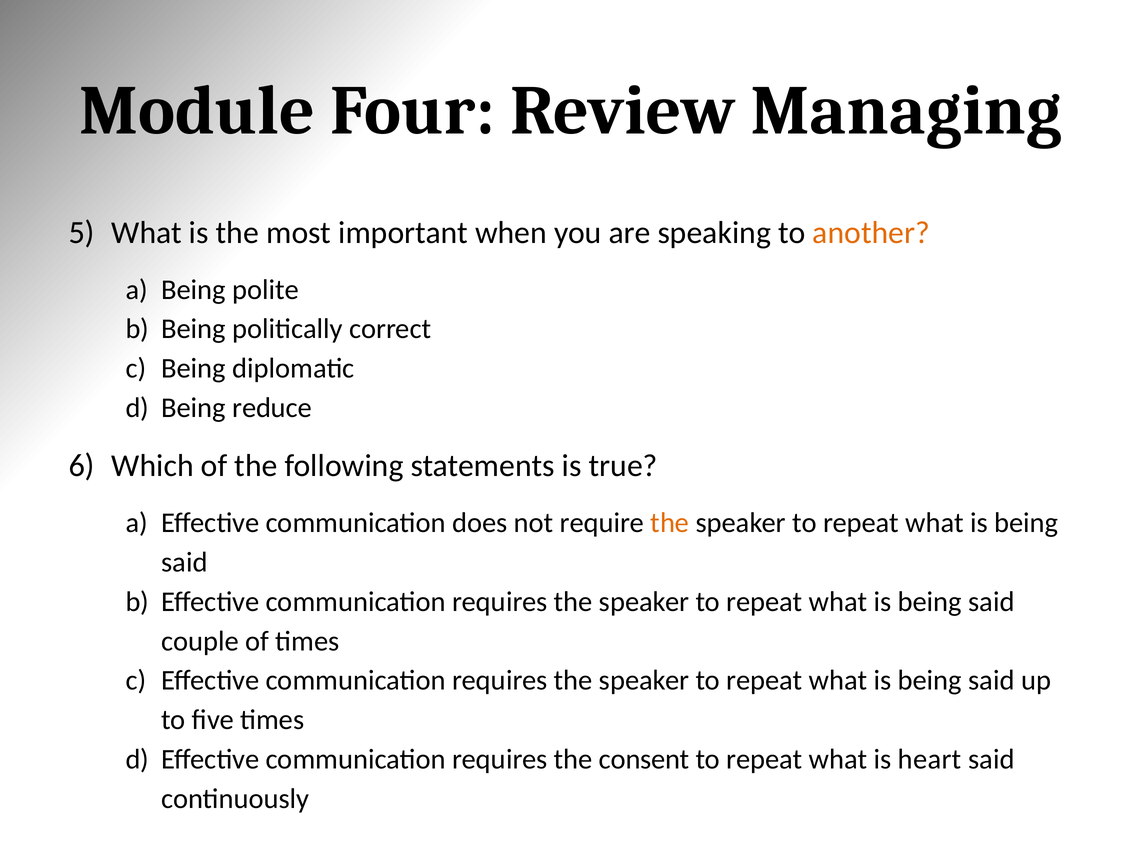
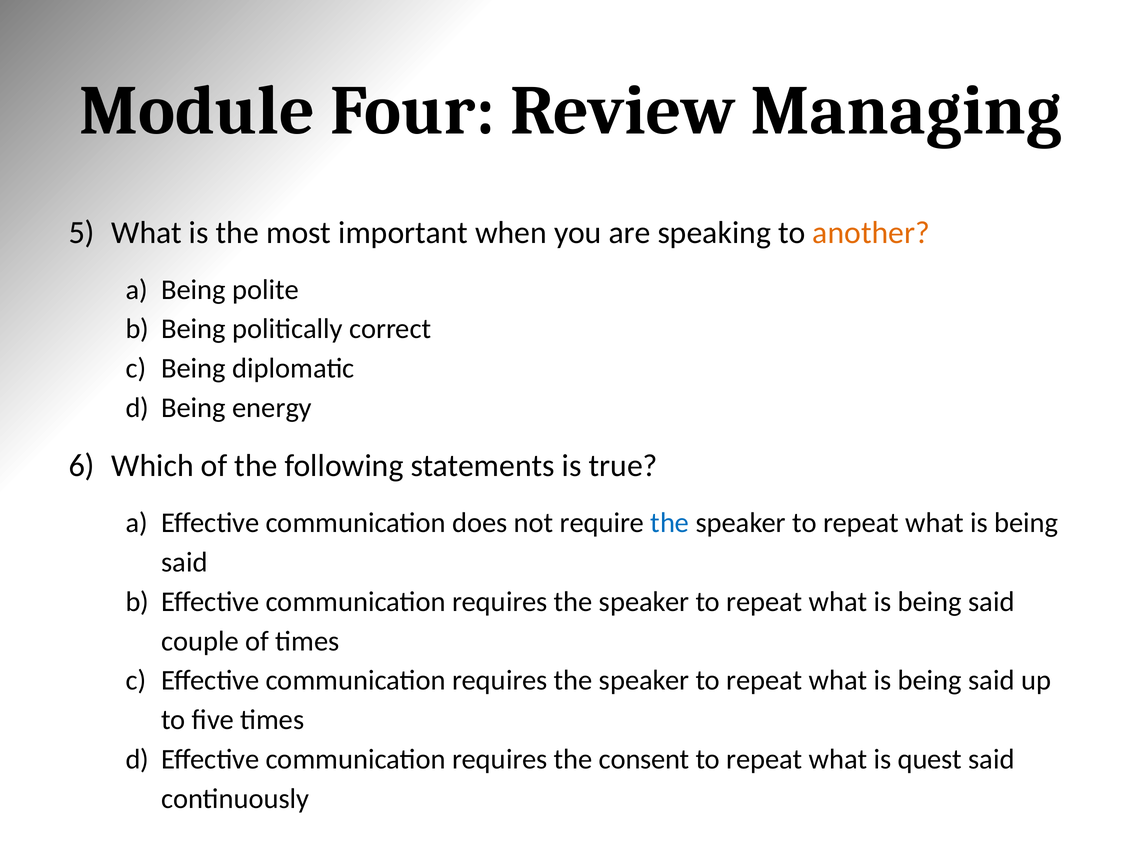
reduce: reduce -> energy (272, 408)
the colour: orange -> blue (670, 523)
heart: heart -> quest (930, 759)
